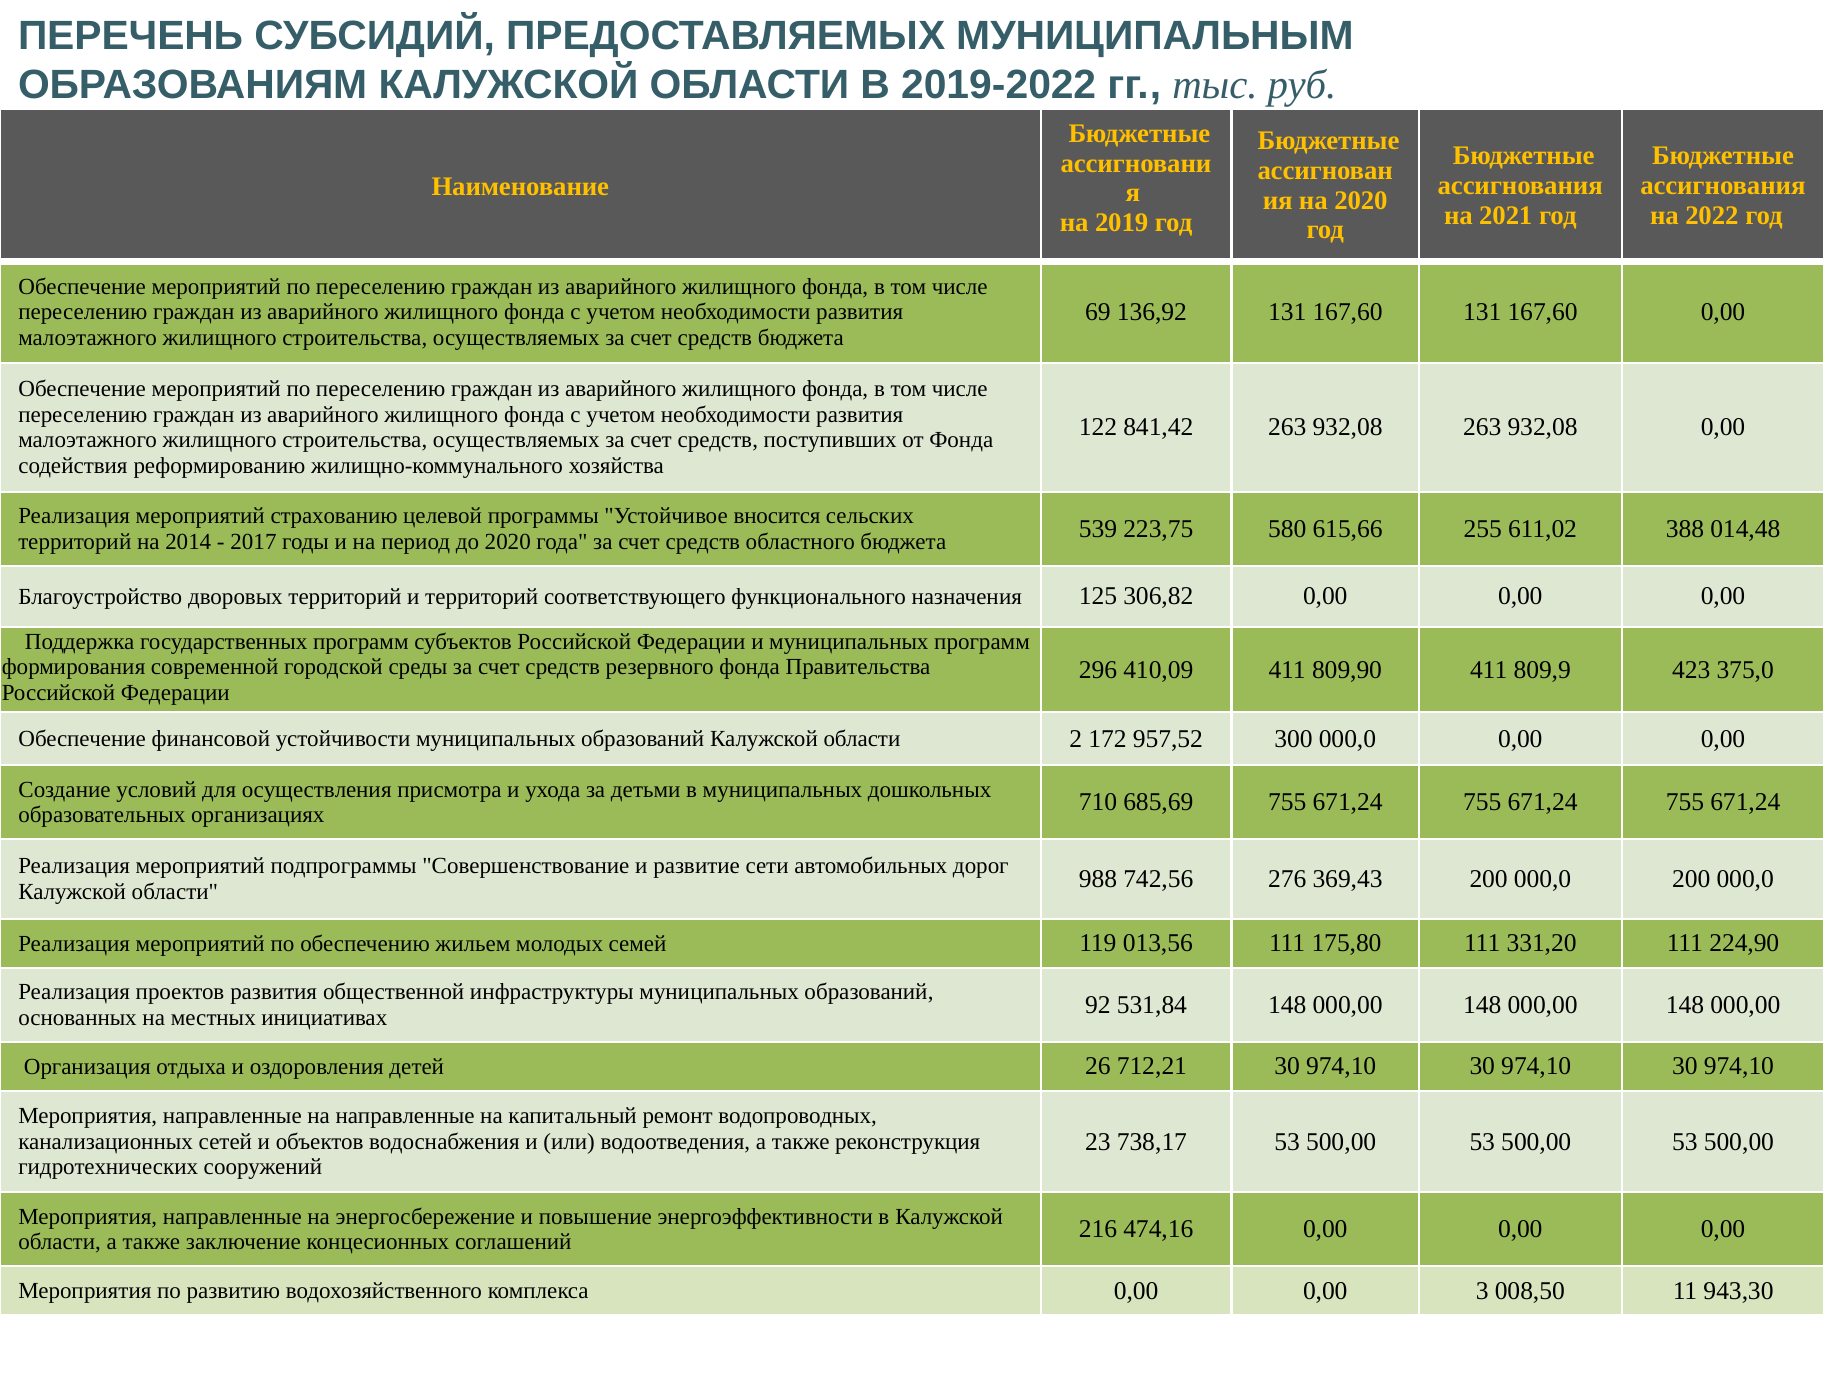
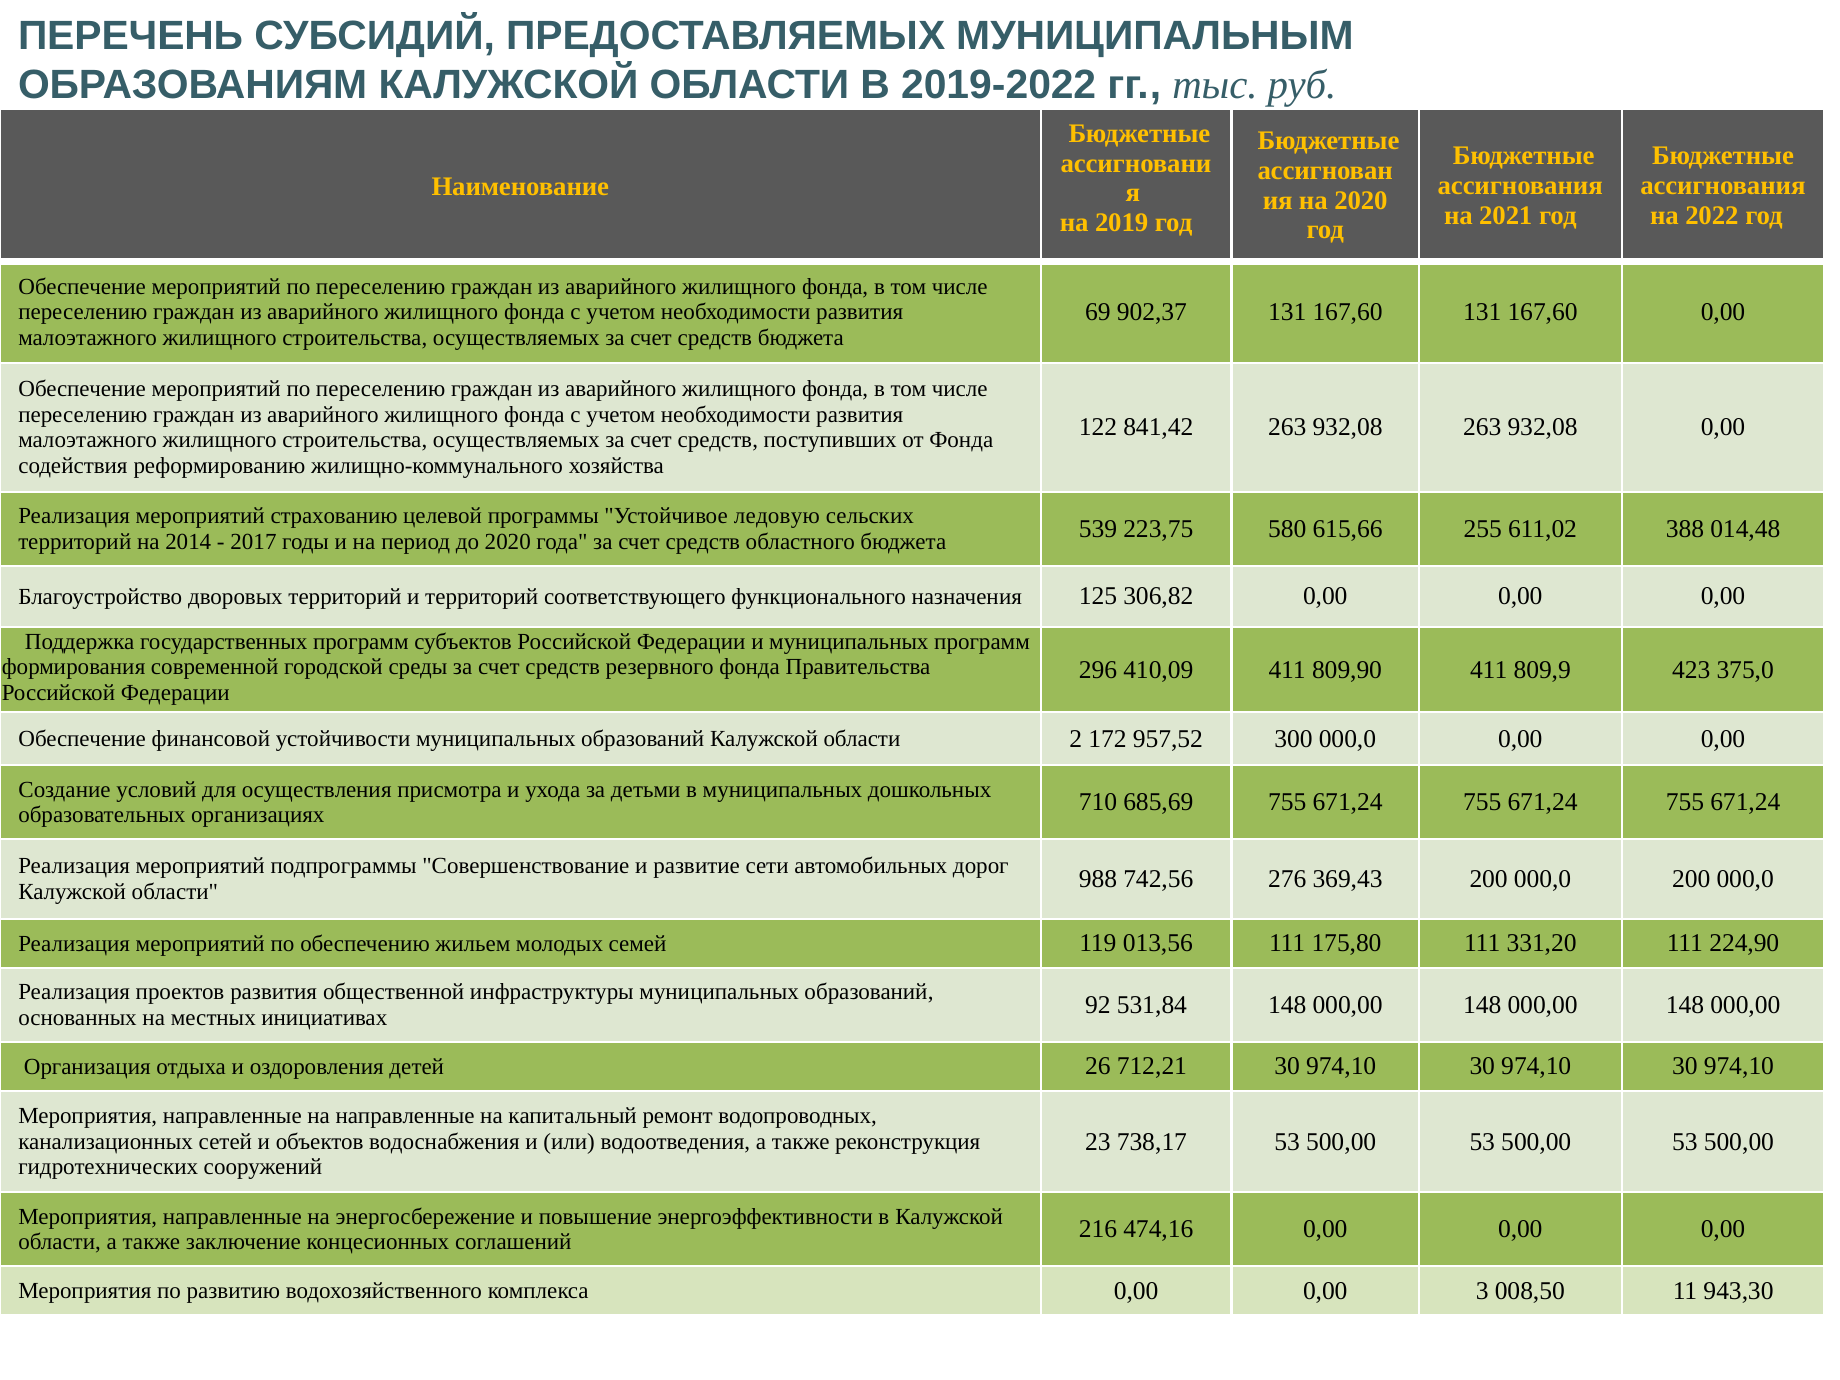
136,92: 136,92 -> 902,37 (1152, 312)
вносится: вносится -> ледовую (777, 516)
